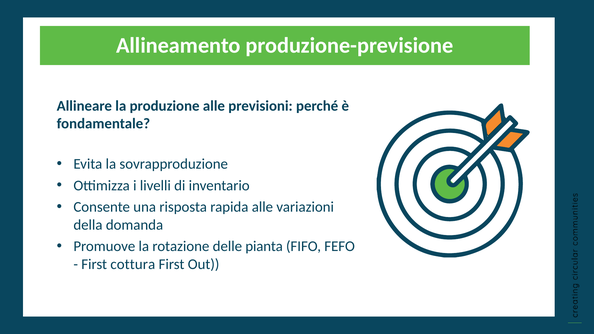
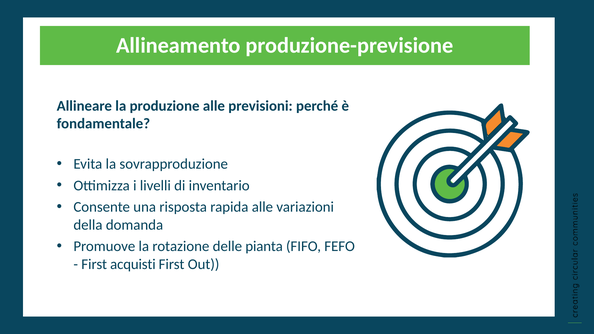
cottura: cottura -> acquisti (133, 264)
